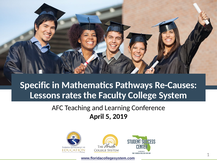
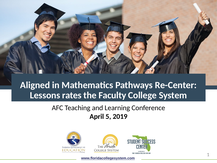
Specific: Specific -> Aligned (35, 85)
Re-Causes: Re-Causes -> Re-Center (176, 85)
